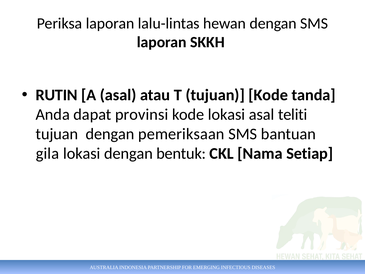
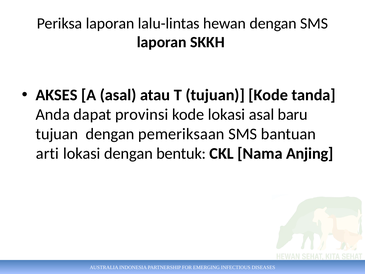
RUTIN: RUTIN -> AKSES (57, 95)
teliti: teliti -> baru (293, 114)
gila: gila -> arti (47, 153)
Setiap: Setiap -> Anjing (310, 153)
